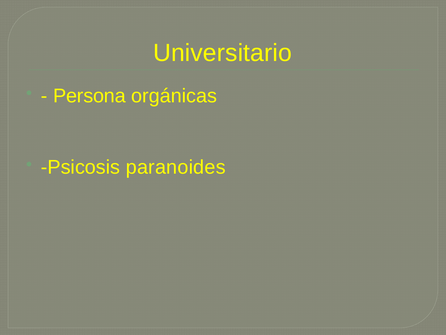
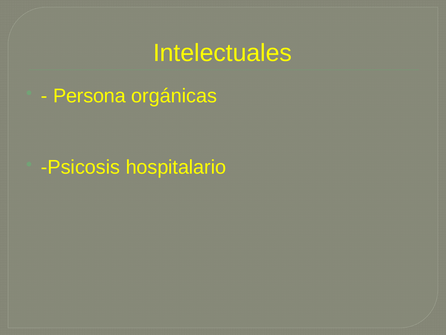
Universitario: Universitario -> Intelectuales (222, 53)
paranoides: paranoides -> hospitalario (176, 167)
